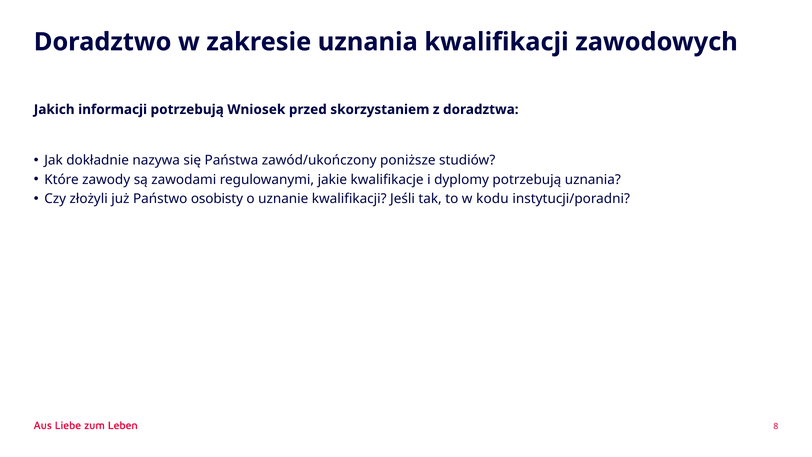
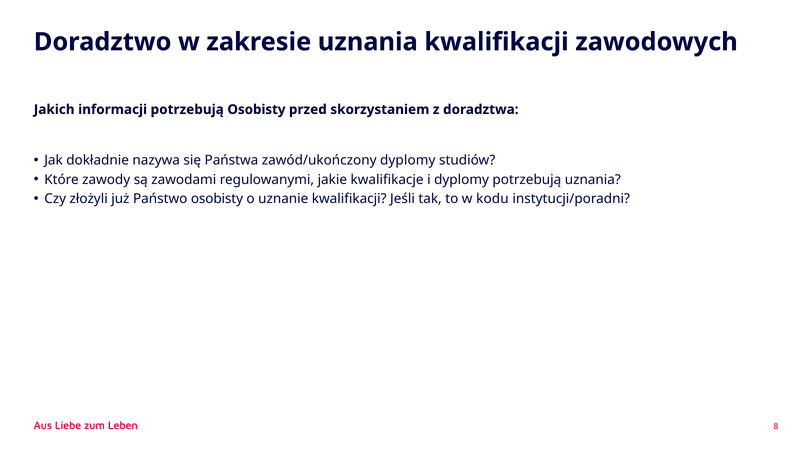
potrzebują Wniosek: Wniosek -> Osobisty (256, 109)
zawód/ukończony poniższe: poniższe -> dyplomy (408, 160)
